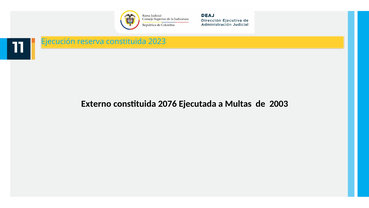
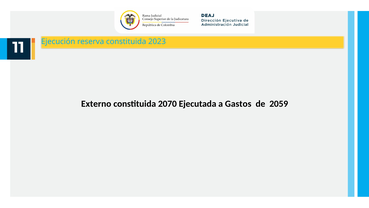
2076: 2076 -> 2070 (167, 104)
Multas: Multas -> Gastos (238, 104)
2003: 2003 -> 2059 (279, 104)
